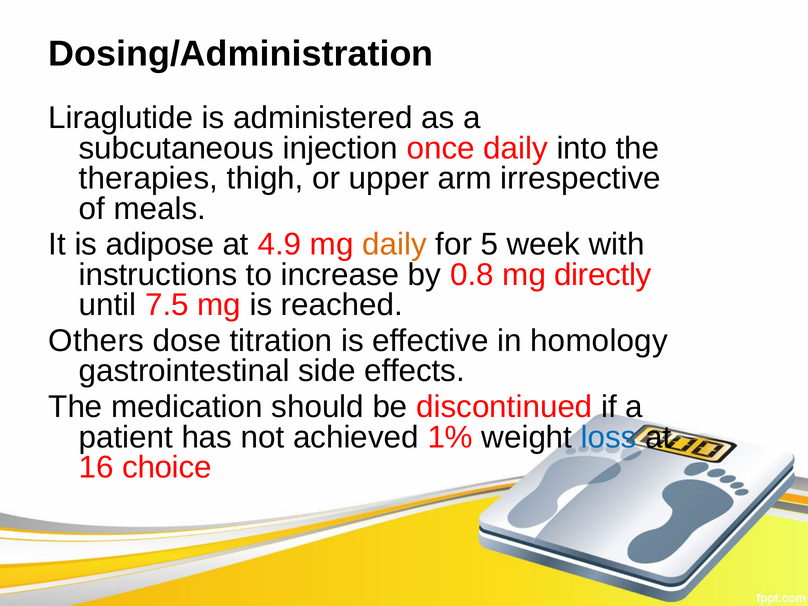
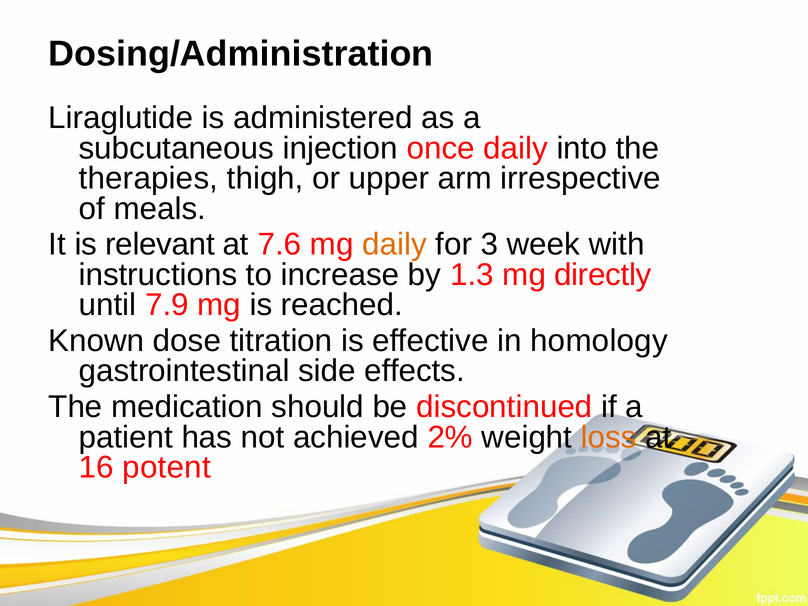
adipose: adipose -> relevant (160, 245)
4.9: 4.9 -> 7.6 (280, 245)
5: 5 -> 3 (489, 245)
0.8: 0.8 -> 1.3 (472, 275)
7.5: 7.5 -> 7.9 (167, 305)
Others: Others -> Known (96, 341)
1%: 1% -> 2% (450, 437)
loss colour: blue -> orange (609, 437)
choice: choice -> potent (167, 467)
